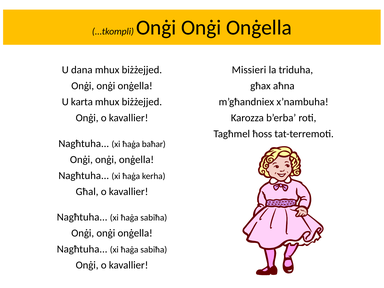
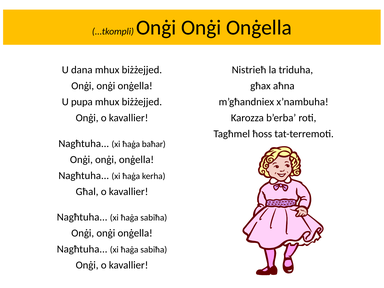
Missieri: Missieri -> Nistrieħ (249, 70)
karta: karta -> pupa (82, 102)
